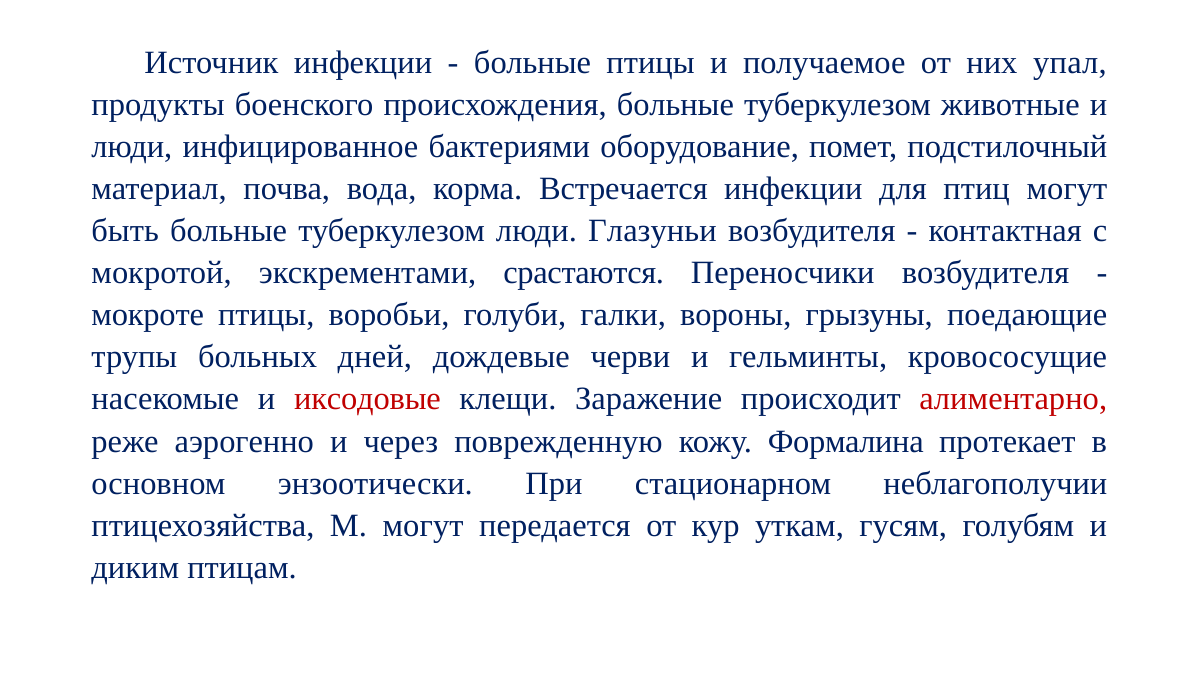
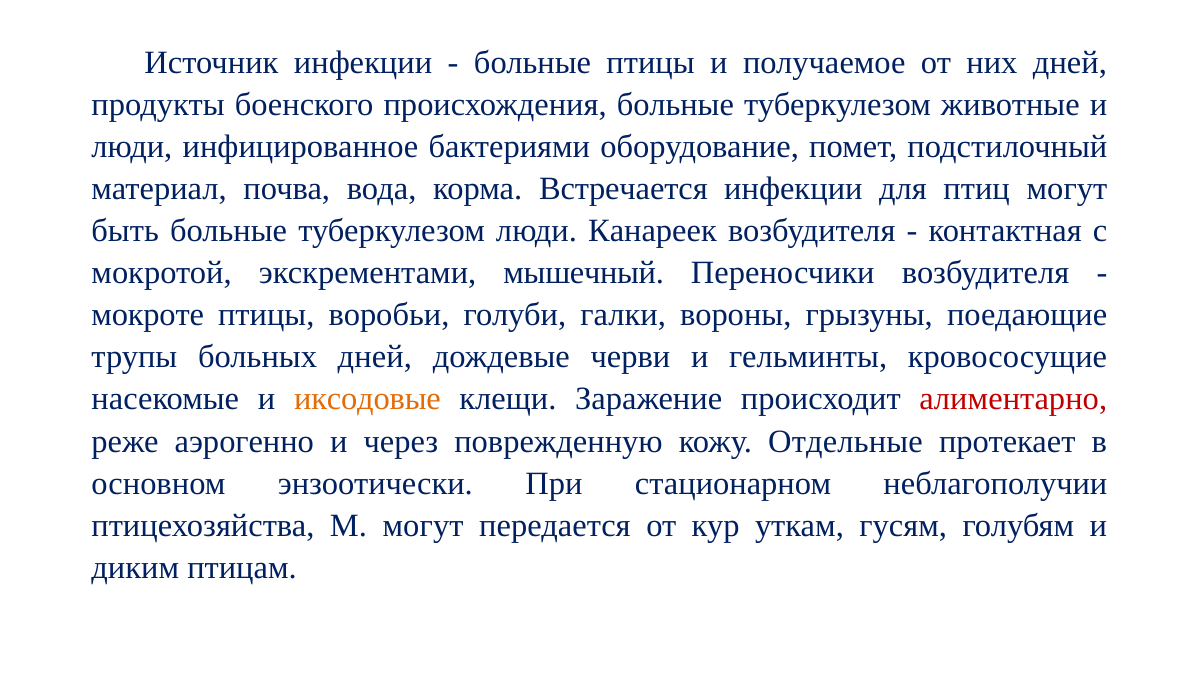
них упал: упал -> дней (1070, 62)
Глазуньи: Глазуньи -> Канареек (652, 231)
срастаются: срастаются -> мышечный (584, 273)
иксодовые colour: red -> orange (367, 399)
Формалина: Формалина -> Отдельные (846, 441)
